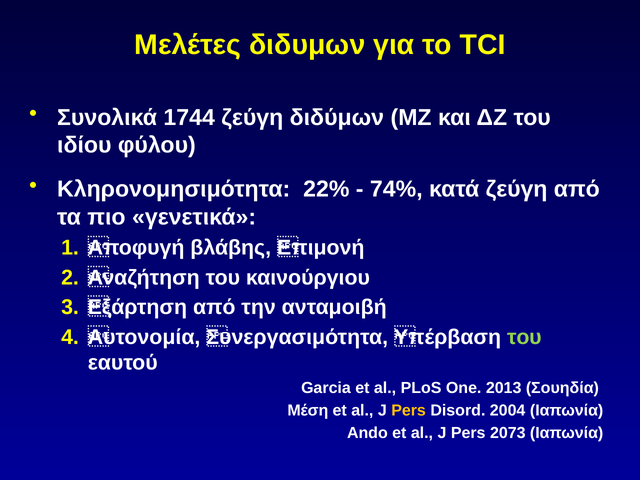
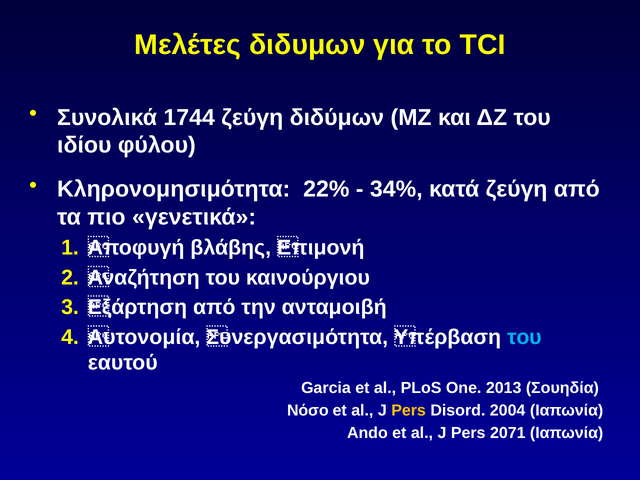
74%: 74% -> 34% (396, 189)
του colour: light green -> light blue (524, 337)
Μέση: Μέση -> Νόσο (308, 411)
2073: 2073 -> 2071 (508, 433)
